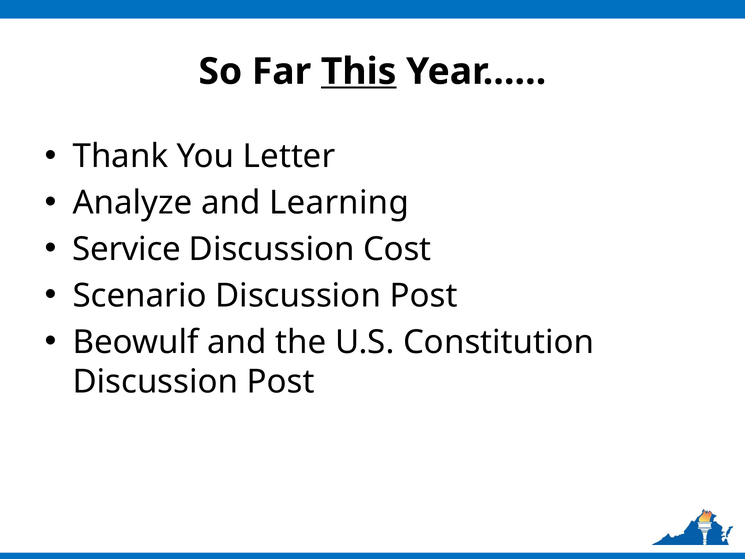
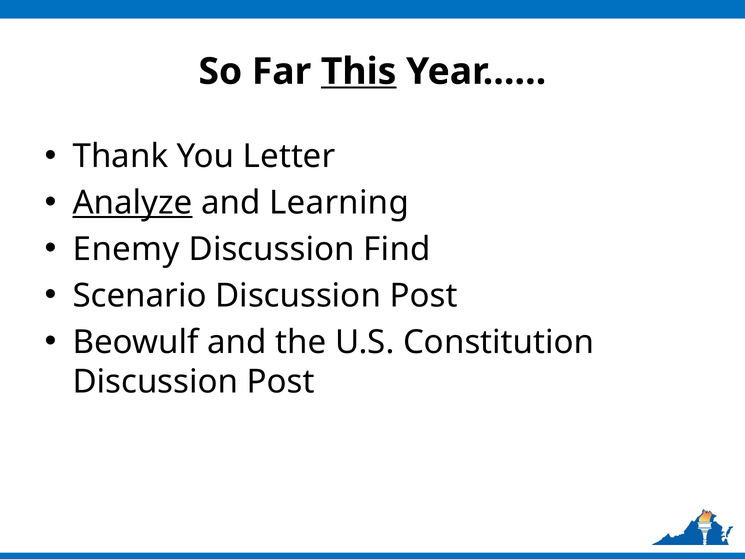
Analyze underline: none -> present (133, 203)
Service: Service -> Enemy (126, 249)
Cost: Cost -> Find (397, 249)
